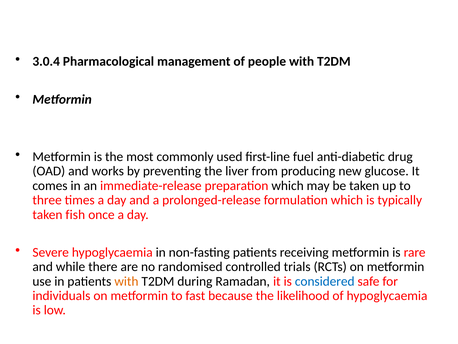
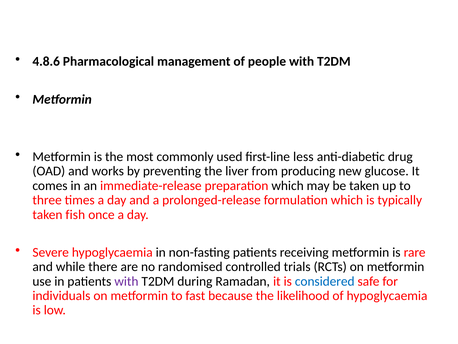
3.0.4: 3.0.4 -> 4.8.6 (46, 61)
fuel: fuel -> less (303, 157)
with colour: orange -> purple (126, 281)
